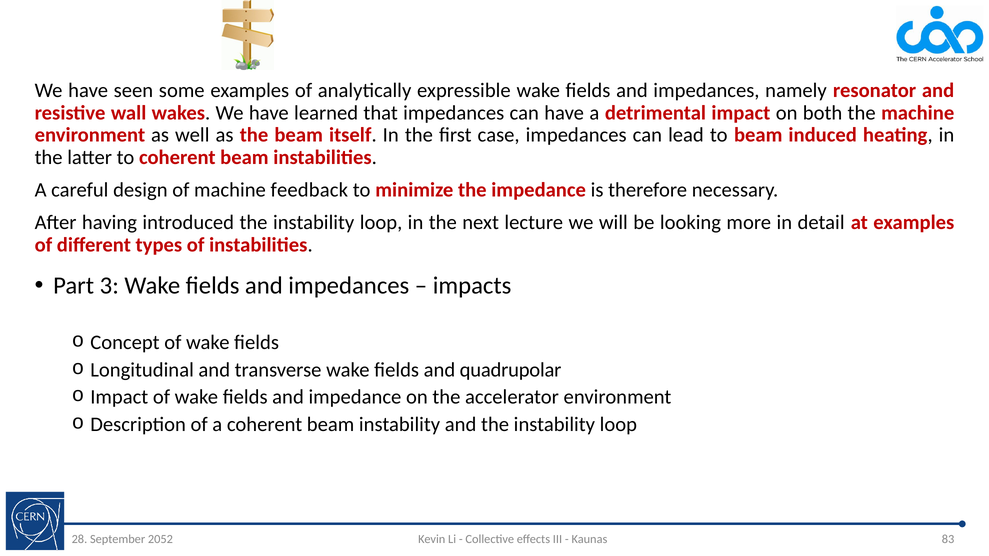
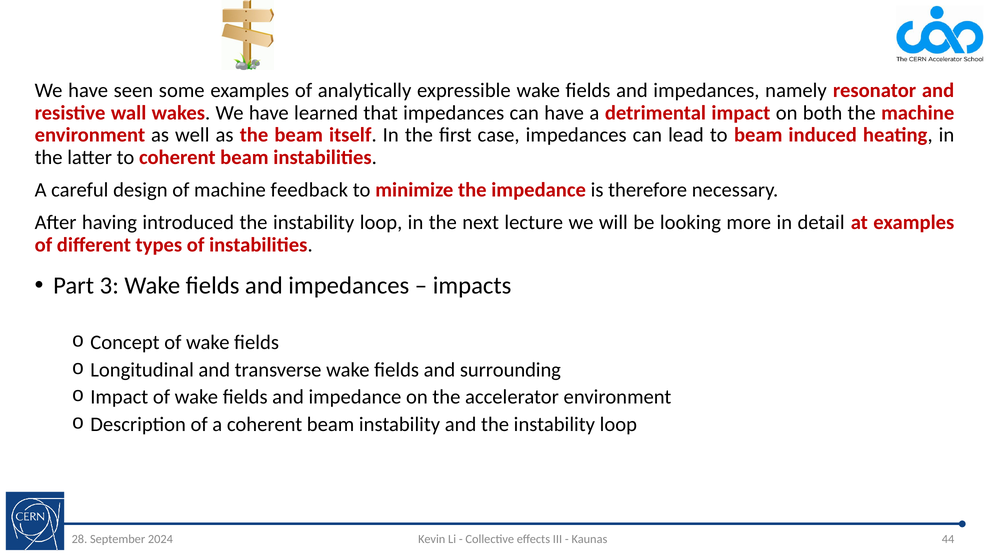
quadrupolar: quadrupolar -> surrounding (510, 370)
83: 83 -> 44 (948, 539)
2052: 2052 -> 2024 (160, 540)
